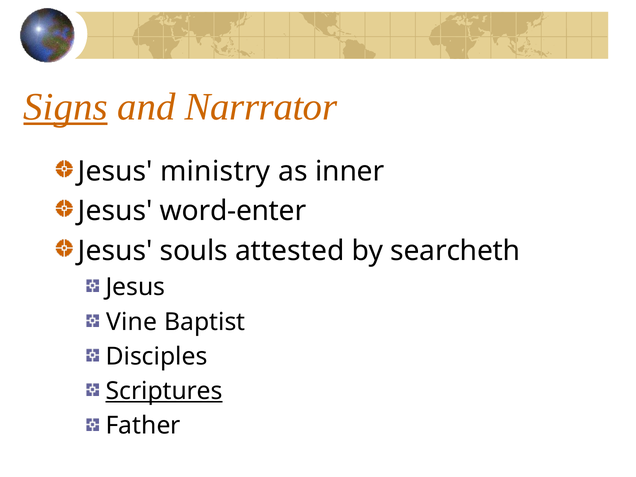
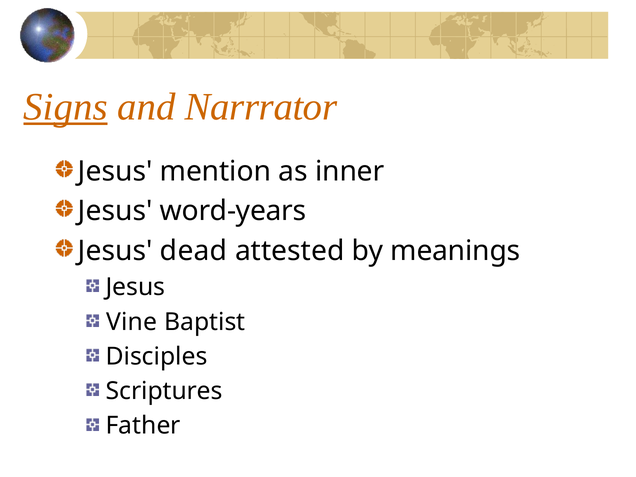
ministry: ministry -> mention (215, 172)
word-enter: word-enter -> word-years (233, 211)
souls: souls -> dead (194, 251)
searcheth: searcheth -> meanings (455, 251)
Scriptures underline: present -> none (164, 391)
